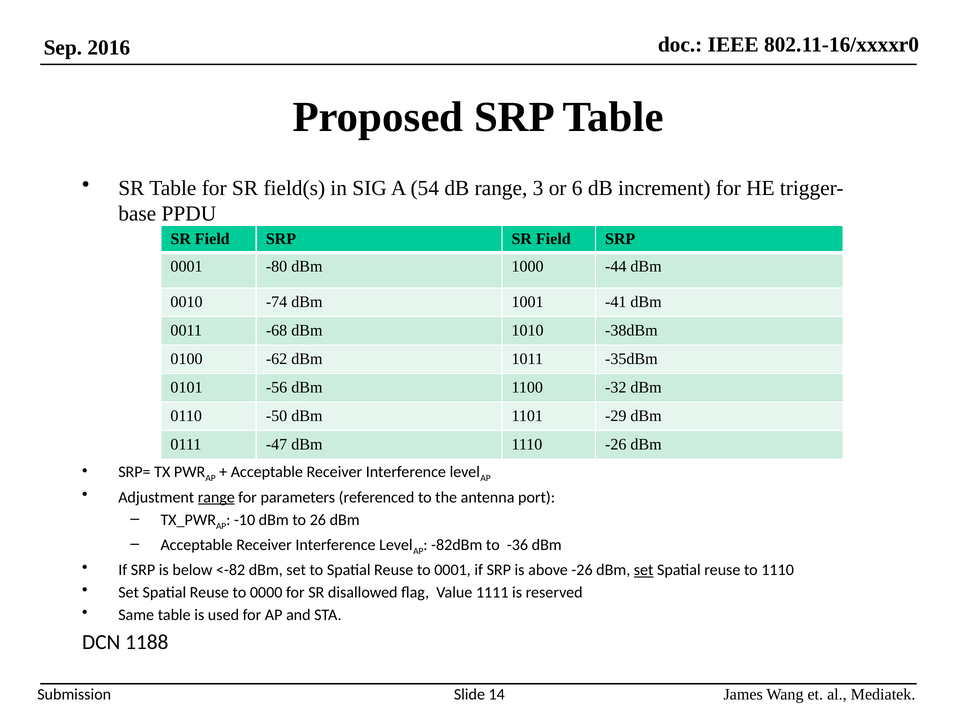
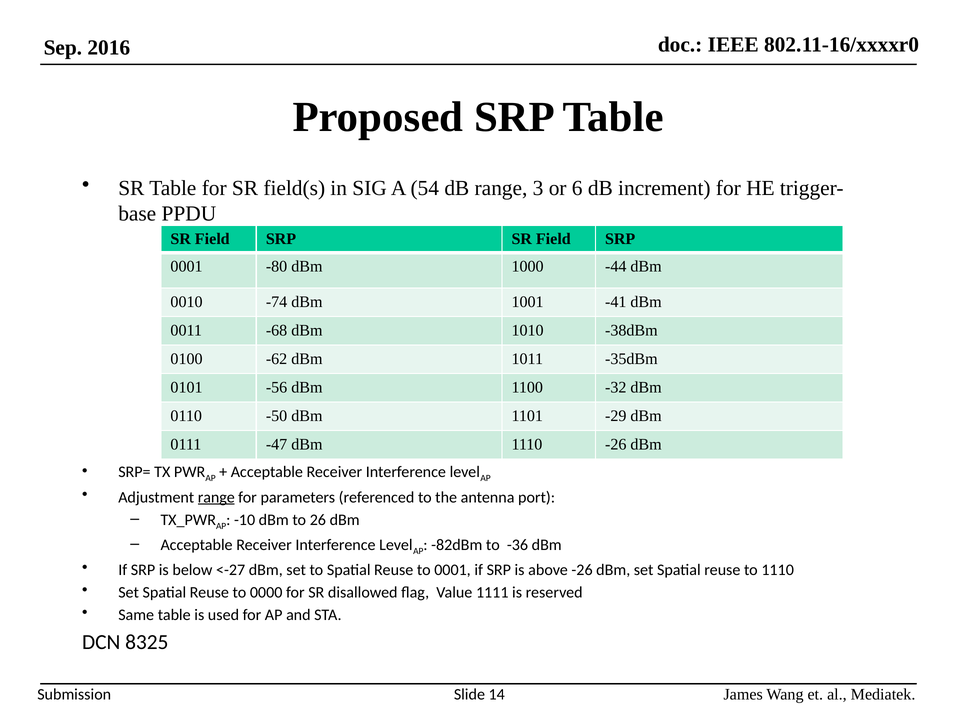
<-82: <-82 -> <-27 (231, 570)
set underline: present -> none (644, 570)
1188: 1188 -> 8325 (147, 642)
